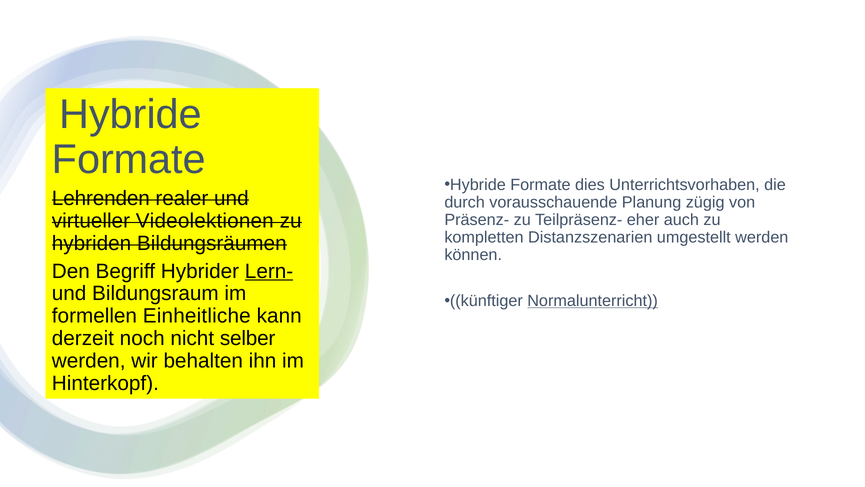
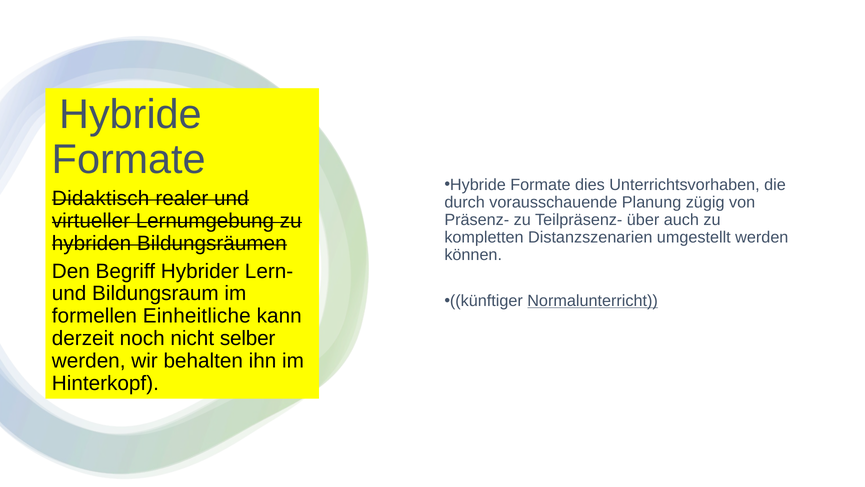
Lehrenden: Lehrenden -> Didaktisch (101, 198)
Videolektionen: Videolektionen -> Lernumgebung (205, 221)
eher: eher -> über (643, 220)
Lern- underline: present -> none (269, 271)
